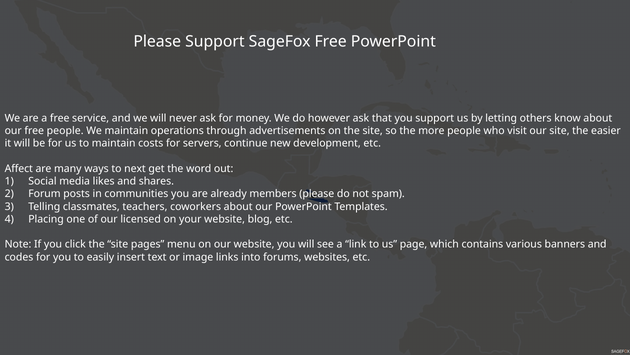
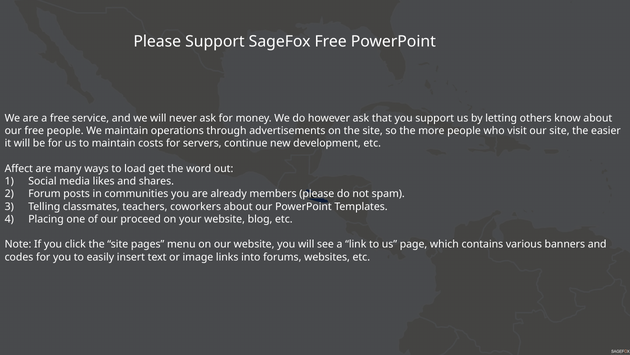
next: next -> load (135, 168)
licensed: licensed -> proceed (141, 219)
